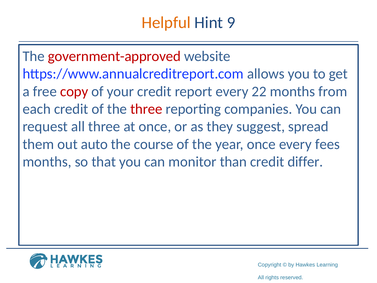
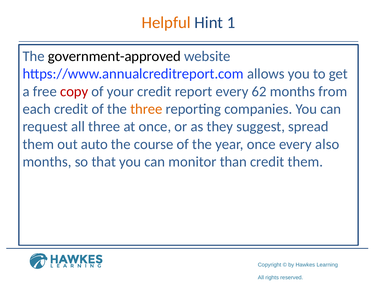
9: 9 -> 1 (231, 23)
government-approved colour: red -> black (114, 56)
22: 22 -> 62 (259, 91)
three colour: red -> orange (146, 109)
fees: fees -> also (327, 144)
credit differ: differ -> them (305, 162)
